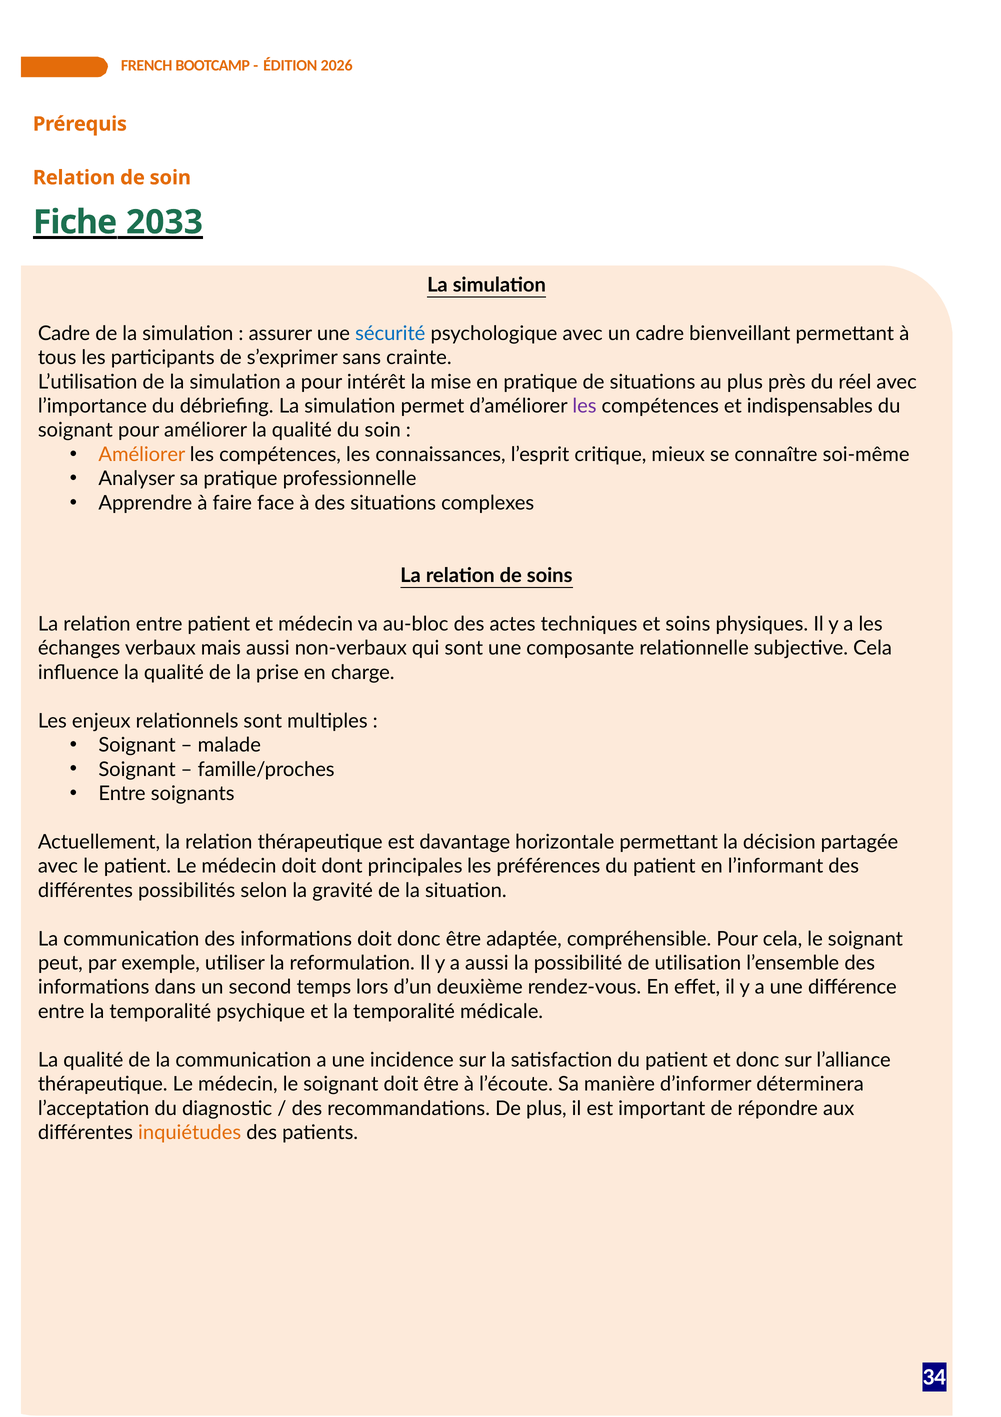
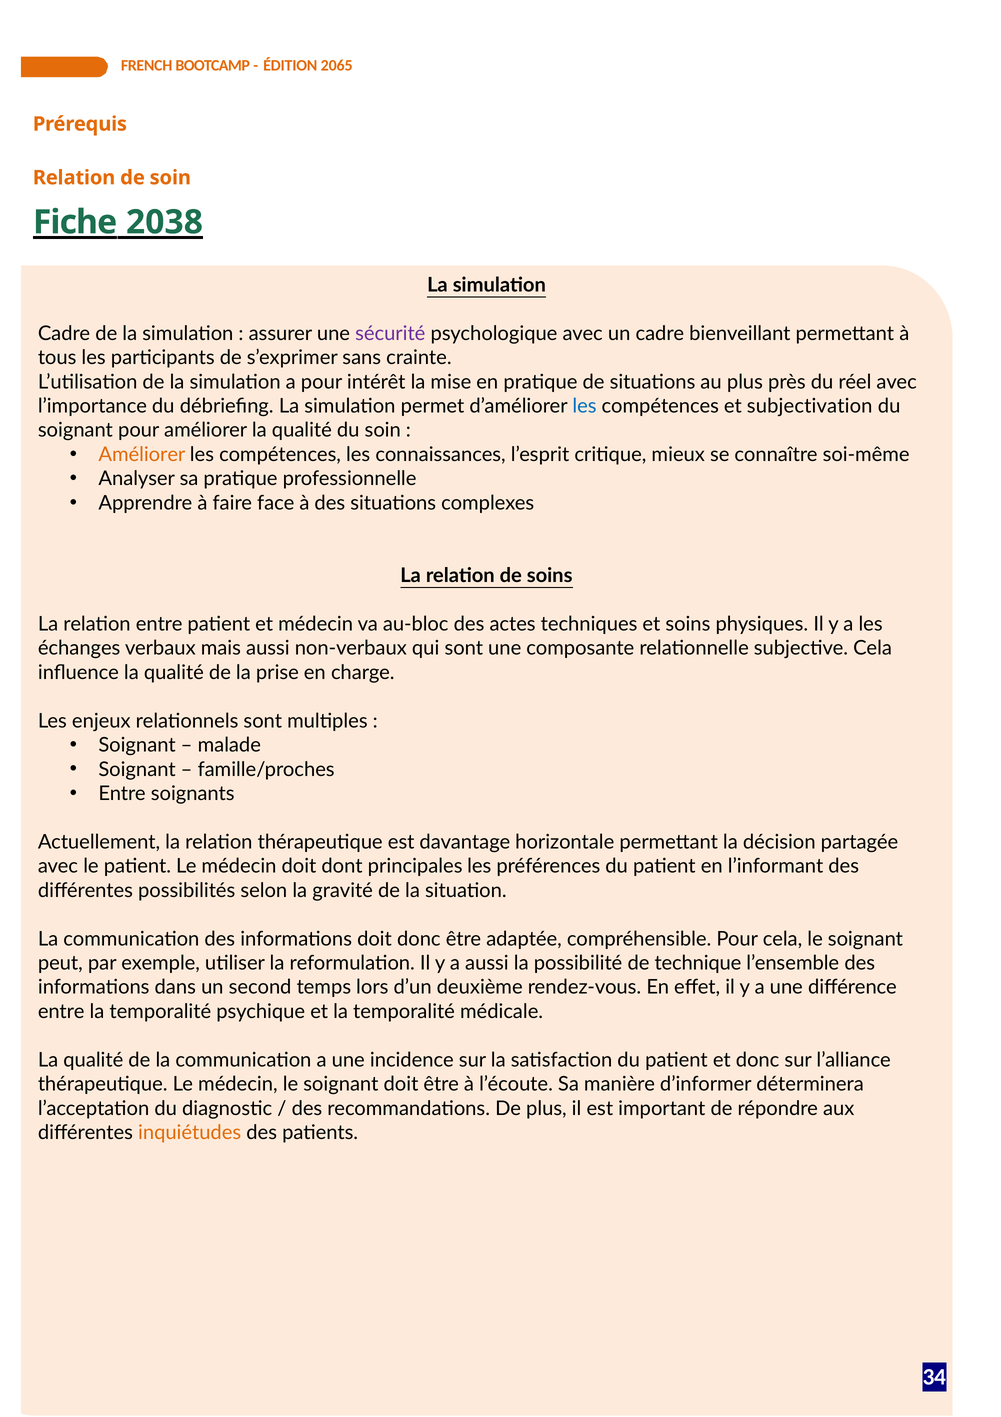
2026: 2026 -> 2065 (337, 66)
2033: 2033 -> 2038 (164, 222)
sécurité colour: blue -> purple (390, 334)
les colour: purple -> blue (584, 406)
indispensables: indispensables -> subjectivation (810, 406)
utilisation: utilisation -> technique (698, 963)
